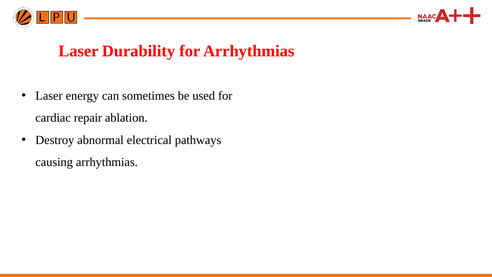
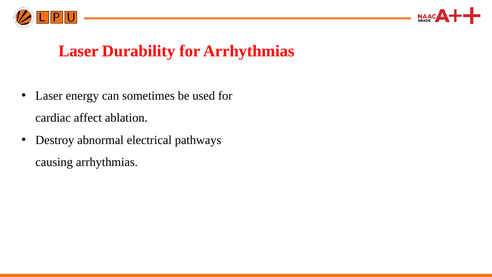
repair: repair -> affect (88, 118)
